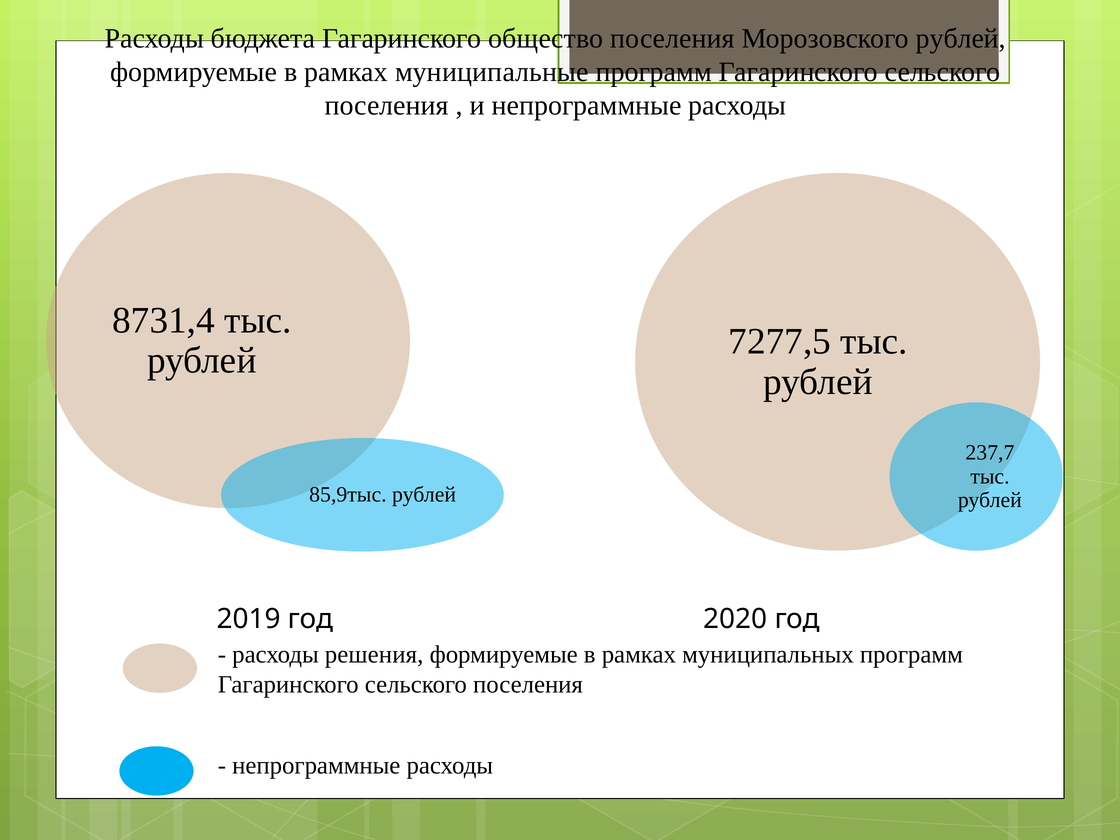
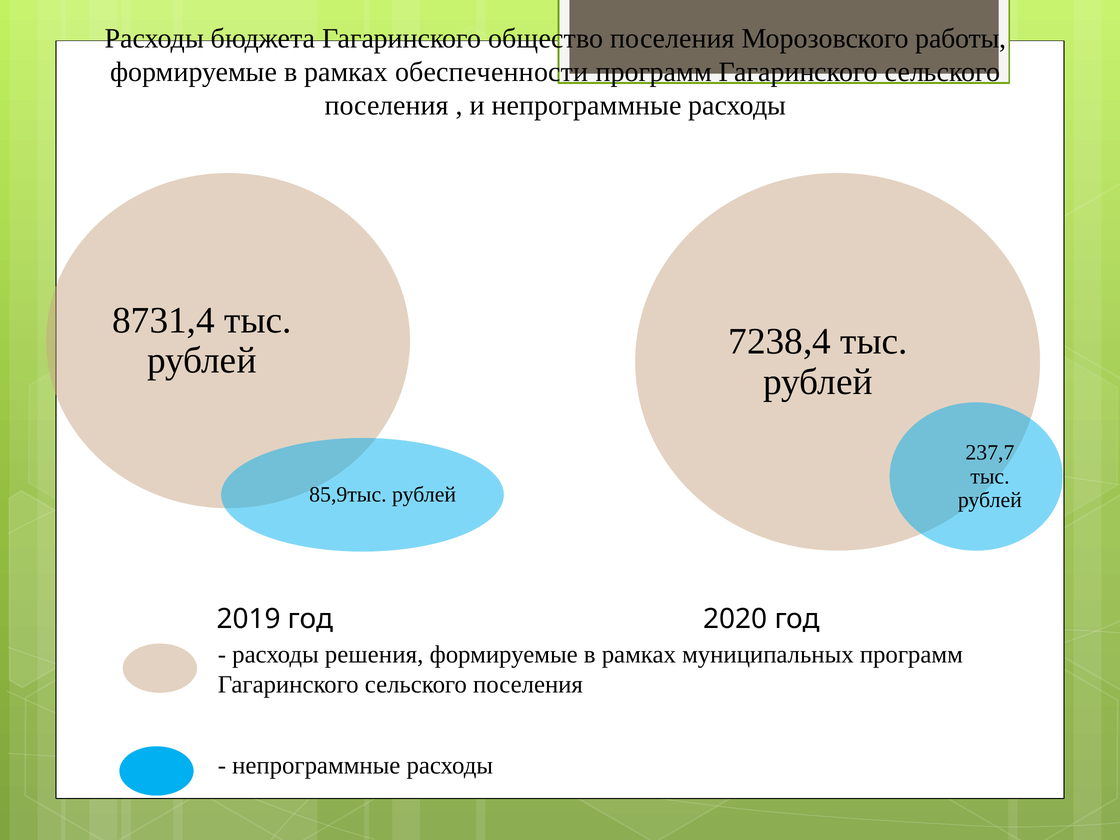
Морозовского рублей: рублей -> работы (961, 39)
муниципальные: муниципальные -> обеспеченности (492, 72)
7277,5: 7277,5 -> 7238,4 (780, 341)
